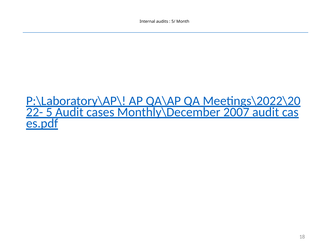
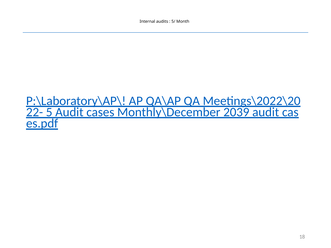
2007: 2007 -> 2039 (236, 112)
